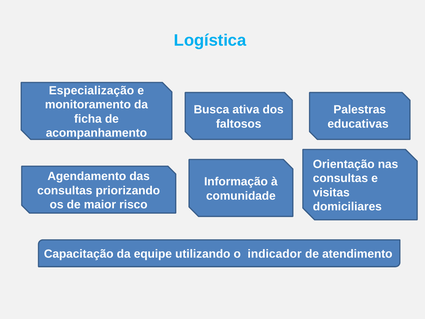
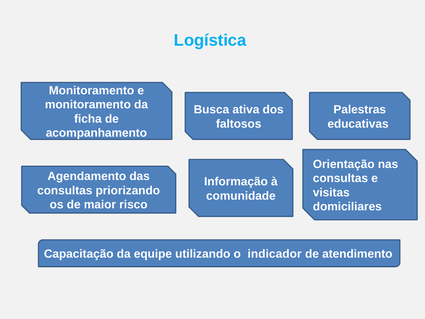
Especialização: Especialização -> Monitoramento (92, 90)
